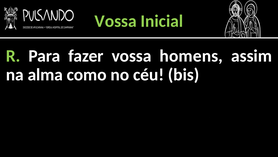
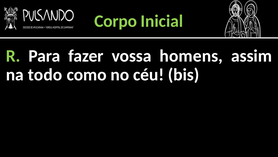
Vossa: Vossa -> Corpo (116, 21)
alma: alma -> todo (45, 75)
